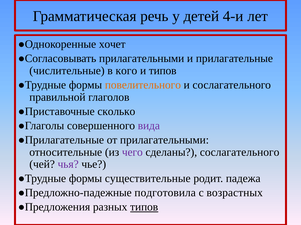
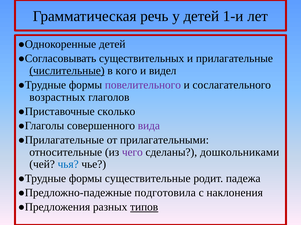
4-и: 4-и -> 1-и (233, 16)
●Однокоренные хочет: хочет -> детей (112, 44)
●Согласовывать прилагательными: прилагательными -> существительных (142, 59)
числительные underline: none -> present (67, 71)
и типов: типов -> видел (163, 71)
повелительного colour: orange -> purple (143, 85)
правильной: правильной -> возрастных (57, 97)
сделаны сослагательного: сослагательного -> дошкольниками (240, 153)
чья colour: purple -> blue (68, 165)
возрастных: возрастных -> наклонения (235, 193)
